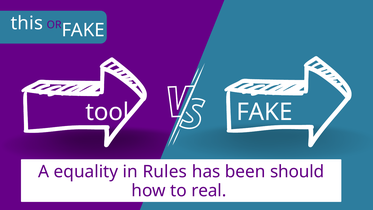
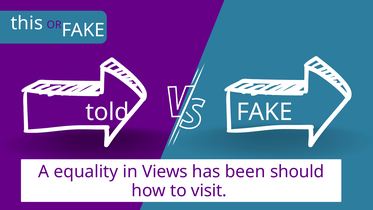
tool: tool -> told (107, 112)
Rules: Rules -> Views (165, 172)
real: real -> visit (209, 190)
